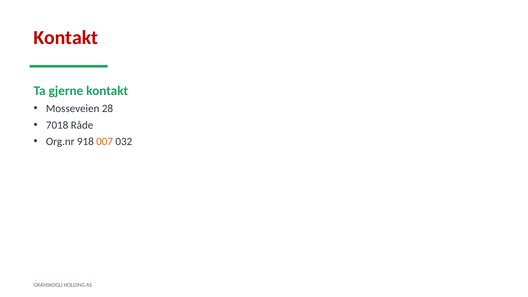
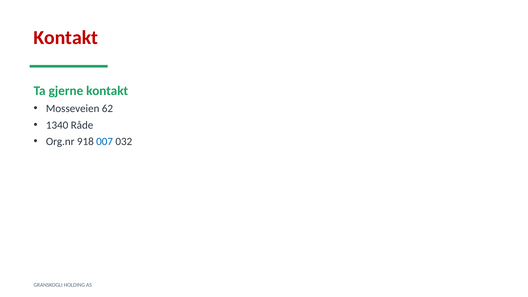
28: 28 -> 62 (107, 109)
7018: 7018 -> 1340 (57, 125)
007 colour: orange -> blue (105, 142)
